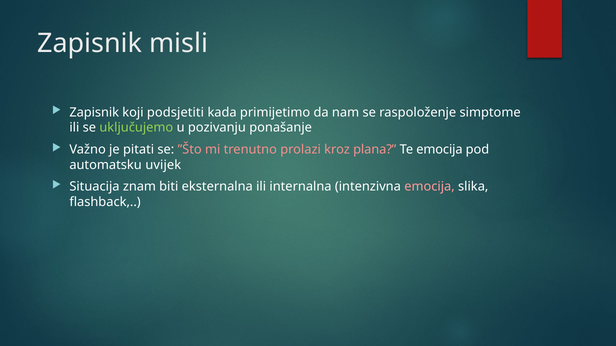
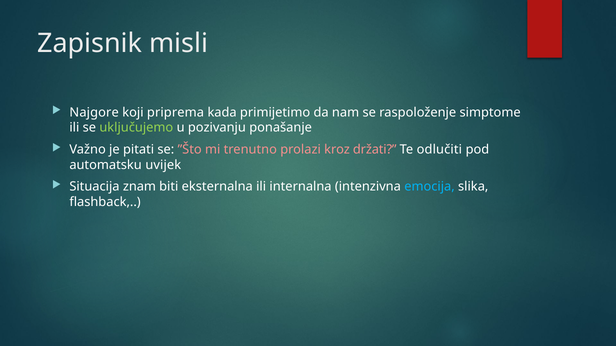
Zapisnik: Zapisnik -> Najgore (94, 112)
podsjetiti: podsjetiti -> priprema (175, 112)
plana: plana -> držati (375, 150)
Te emocija: emocija -> odlučiti (439, 150)
emocija colour: pink -> light blue (430, 187)
